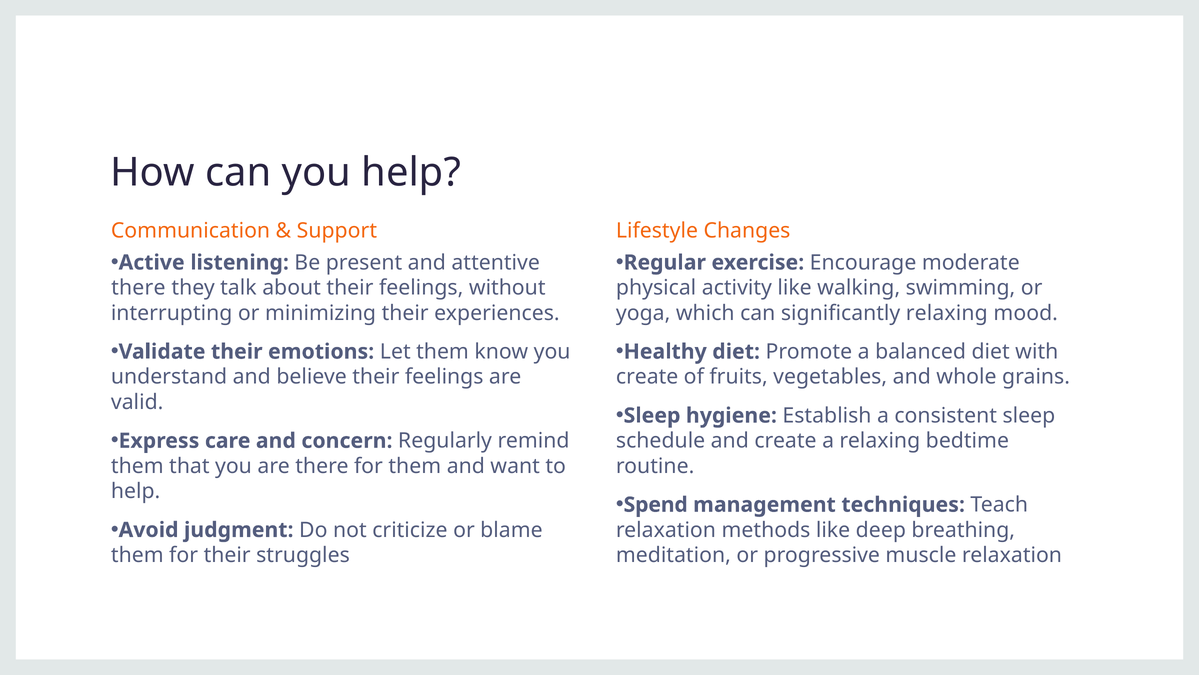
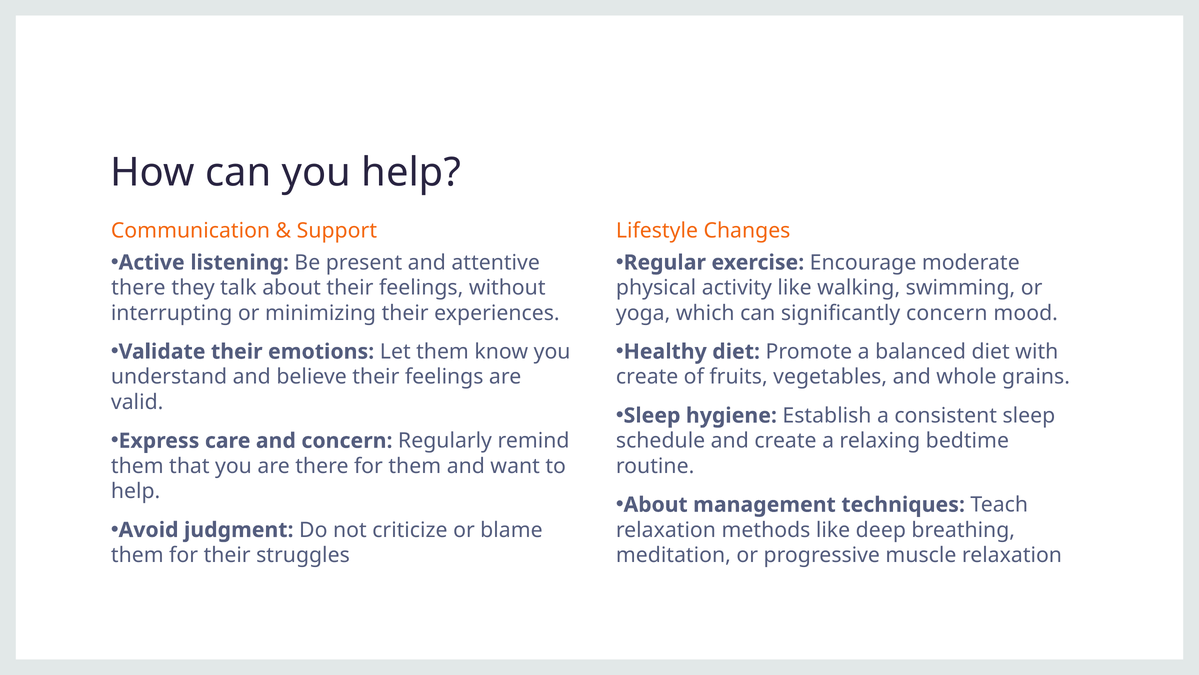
significantly relaxing: relaxing -> concern (947, 313)
Spend: Spend -> About (656, 504)
